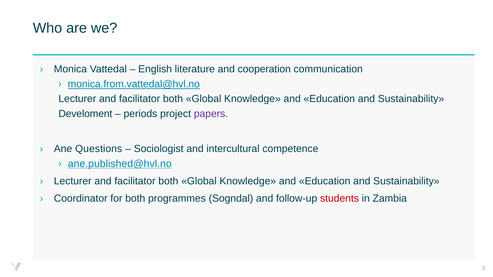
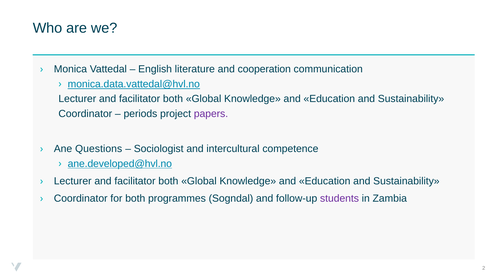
monica.from.vattedal@hvl.no: monica.from.vattedal@hvl.no -> monica.data.vattedal@hvl.no (134, 84)
Develoment: Develoment -> Coordinator (85, 114)
ane.published@hvl.no: ane.published@hvl.no -> ane.developed@hvl.no (120, 164)
students colour: red -> purple (340, 199)
